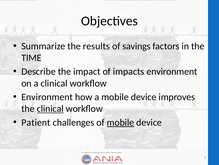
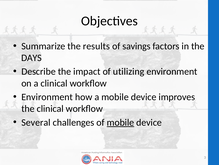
TIME: TIME -> DAYS (31, 58)
impacts: impacts -> utilizing (129, 71)
clinical underline: present -> none (50, 108)
Patient: Patient -> Several (36, 122)
